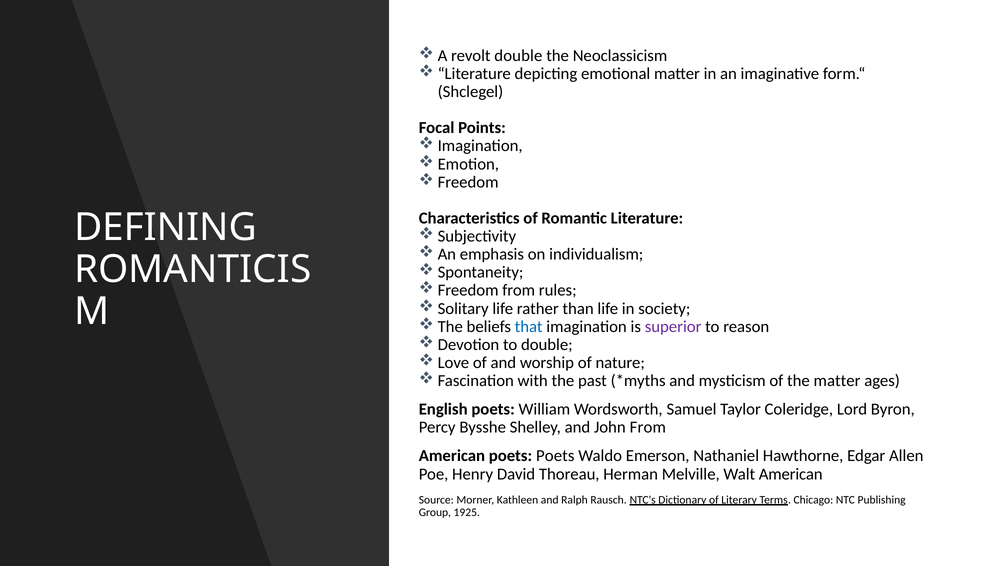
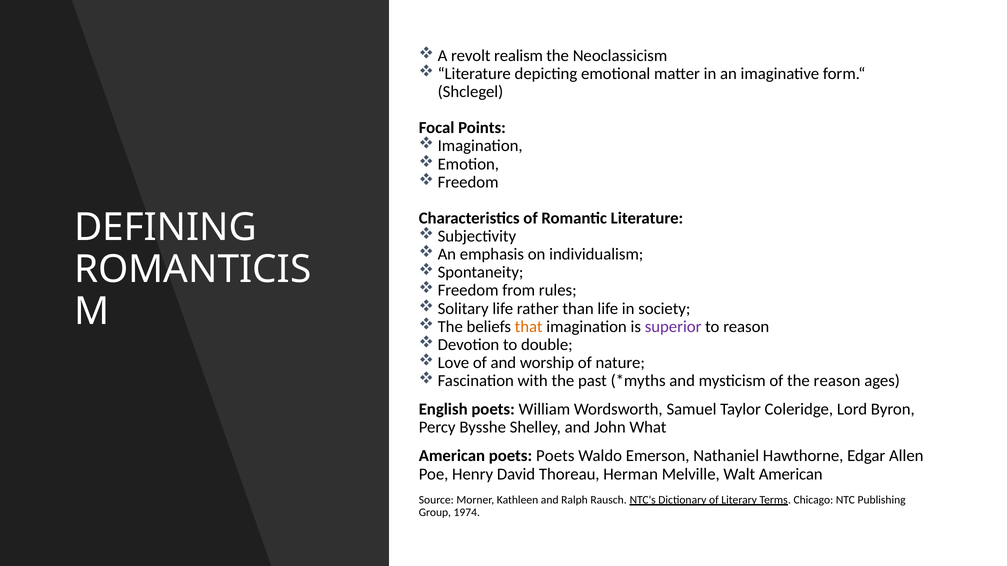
revolt double: double -> realism (518, 56)
that colour: blue -> orange (529, 327)
the matter: matter -> reason (837, 381)
John From: From -> What (648, 428)
1925: 1925 -> 1974 (467, 513)
